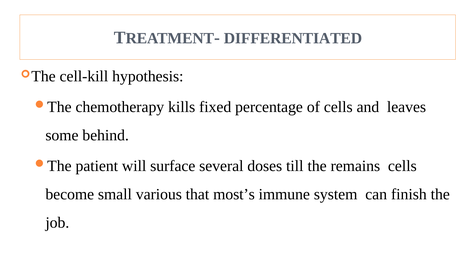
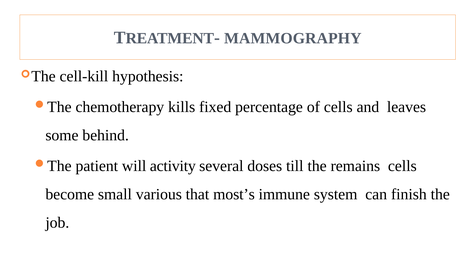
DIFFERENTIATED: DIFFERENTIATED -> MAMMOGRAPHY (293, 38)
surface: surface -> activity (173, 166)
